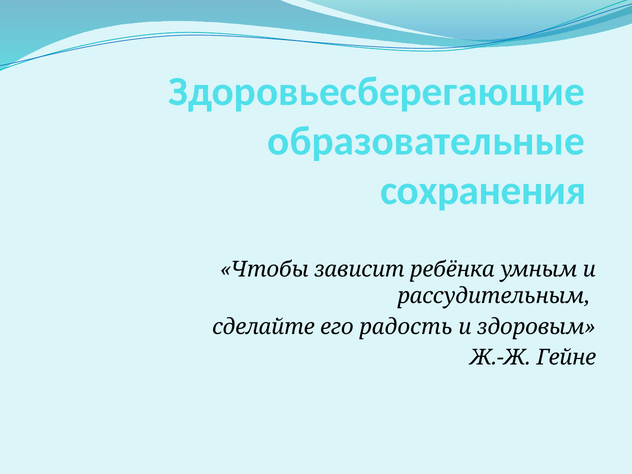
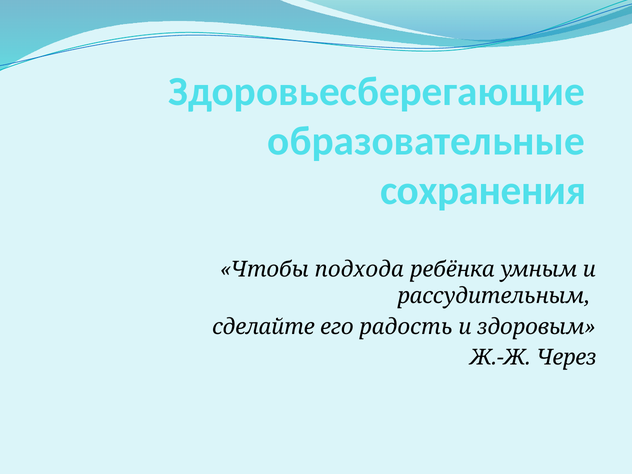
зависит: зависит -> подхода (359, 270)
Гейне: Гейне -> Через (566, 358)
